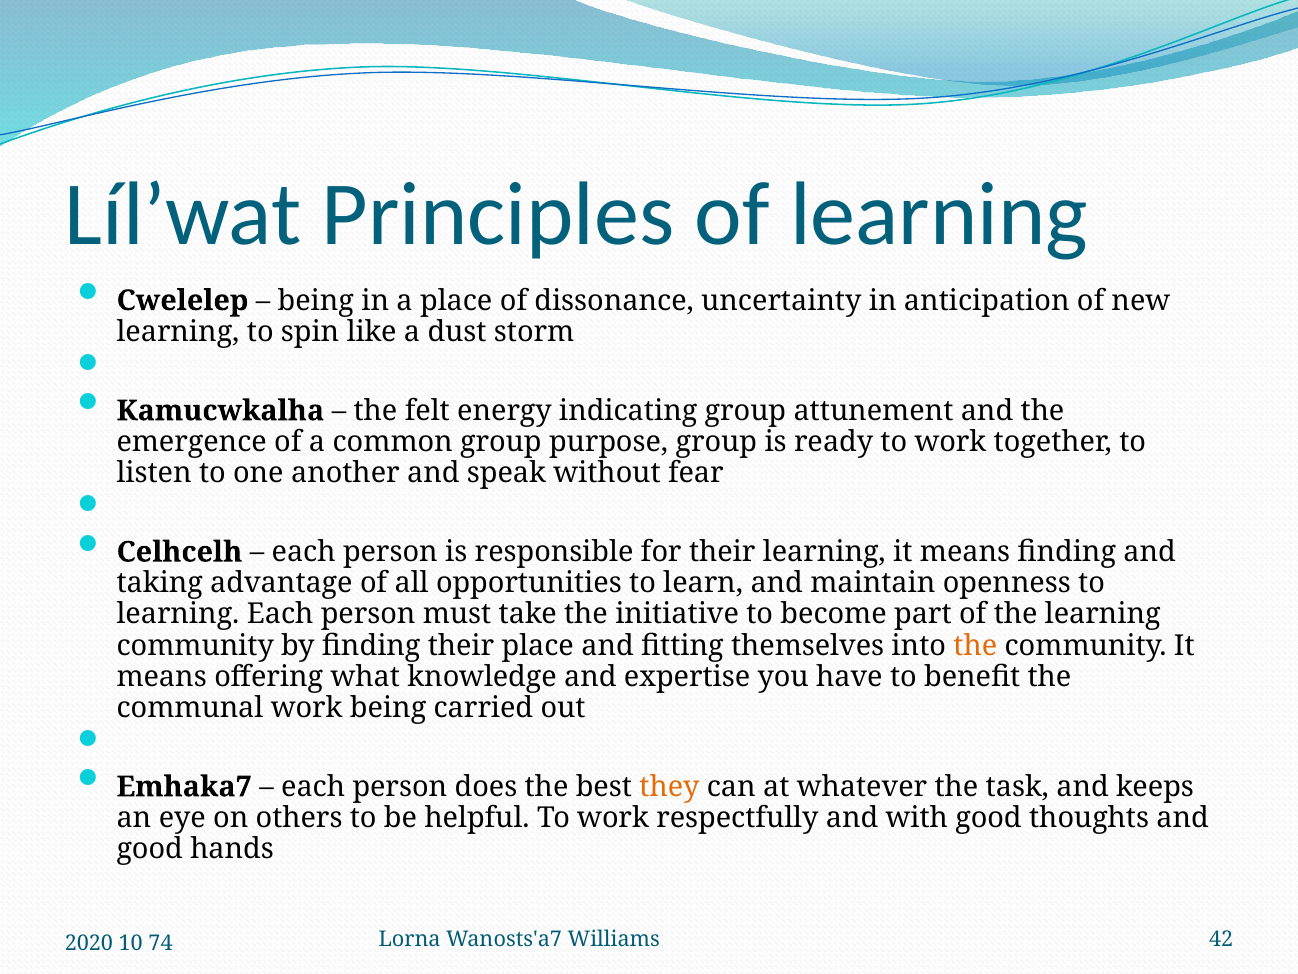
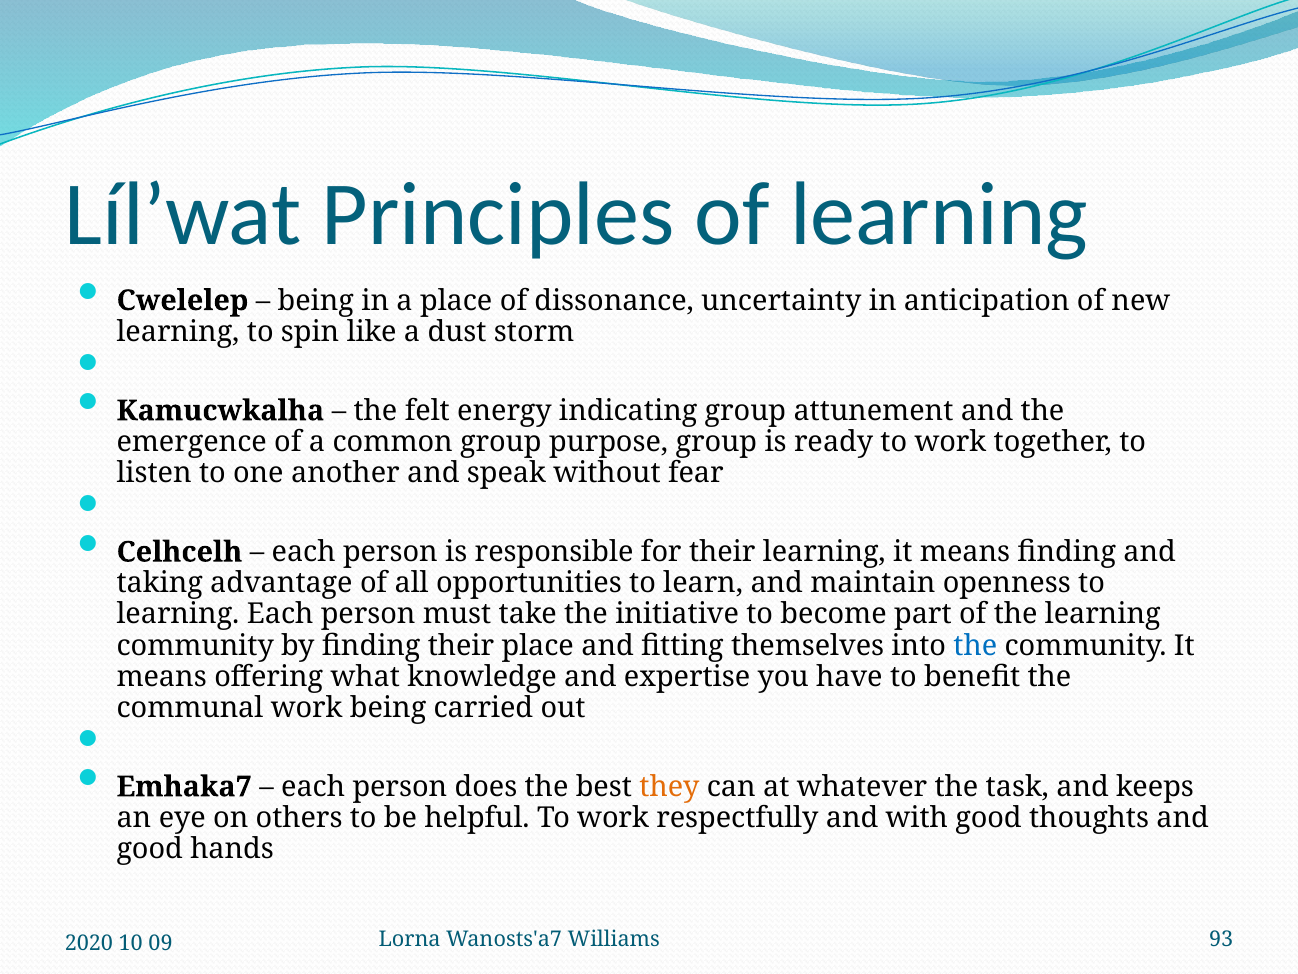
the colour: orange -> blue (975, 645)
42: 42 -> 93 (1221, 939)
74: 74 -> 09 (161, 943)
